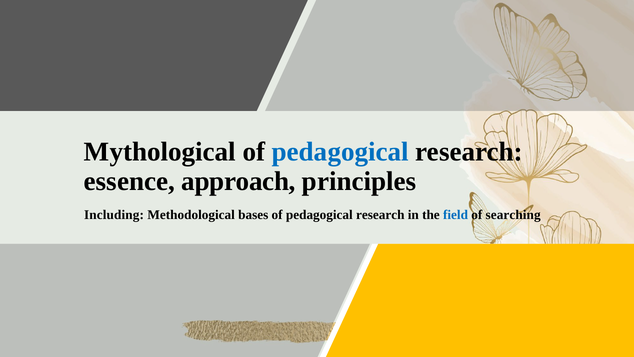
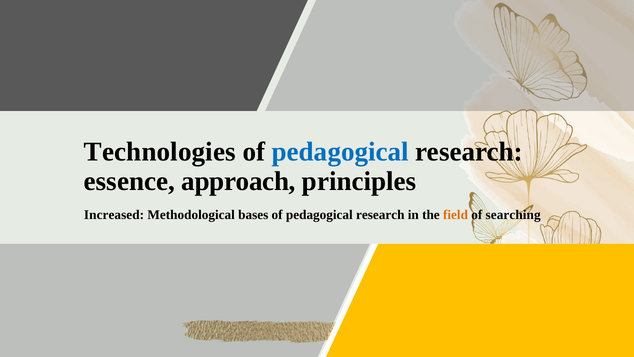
Mythological: Mythological -> Technologies (160, 152)
Including: Including -> Increased (114, 215)
field colour: blue -> orange (456, 215)
